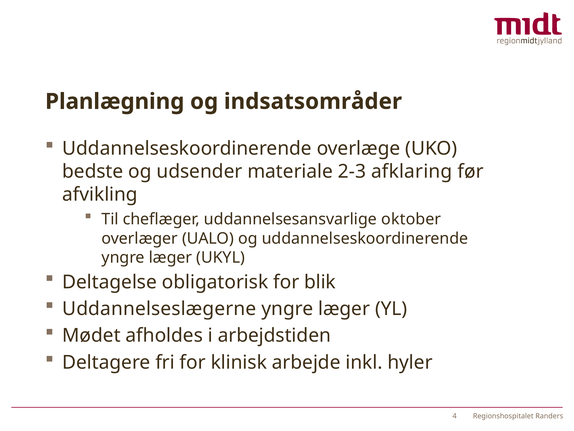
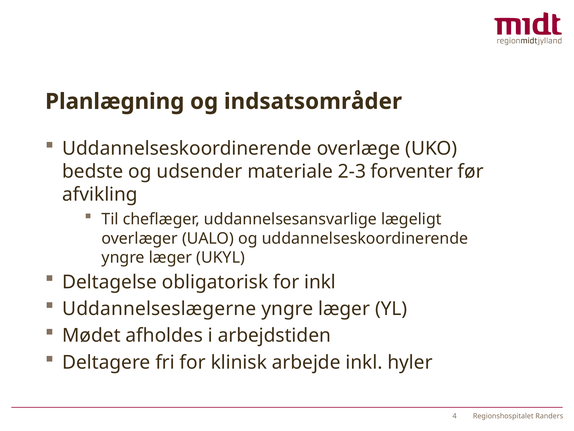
afklaring: afklaring -> forventer (412, 171)
oktober: oktober -> lægeligt (411, 219)
for blik: blik -> inkl (320, 282)
